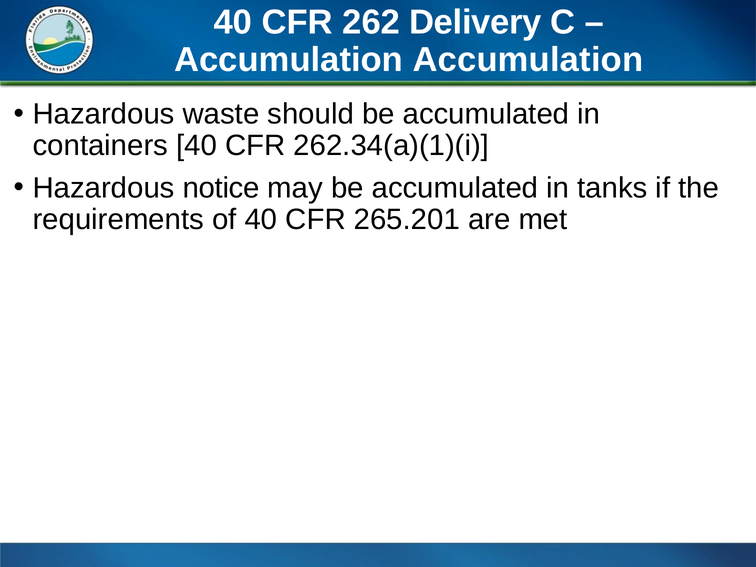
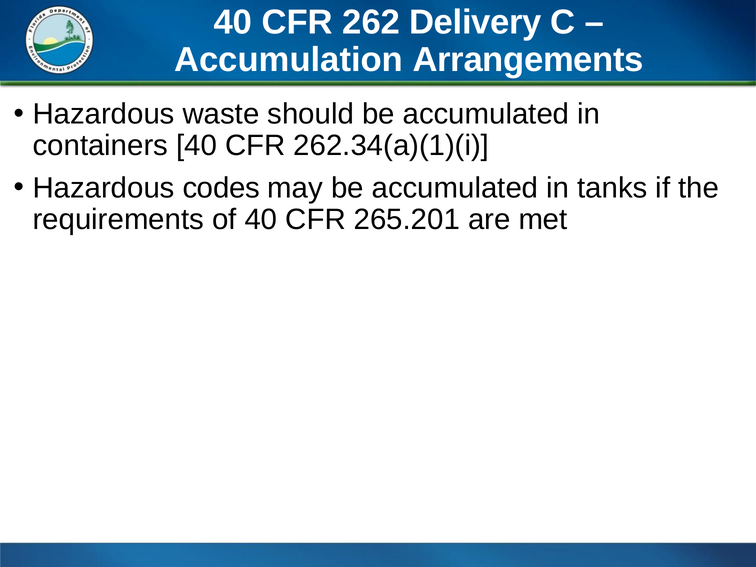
Accumulation Accumulation: Accumulation -> Arrangements (528, 60)
notice: notice -> codes (221, 188)
